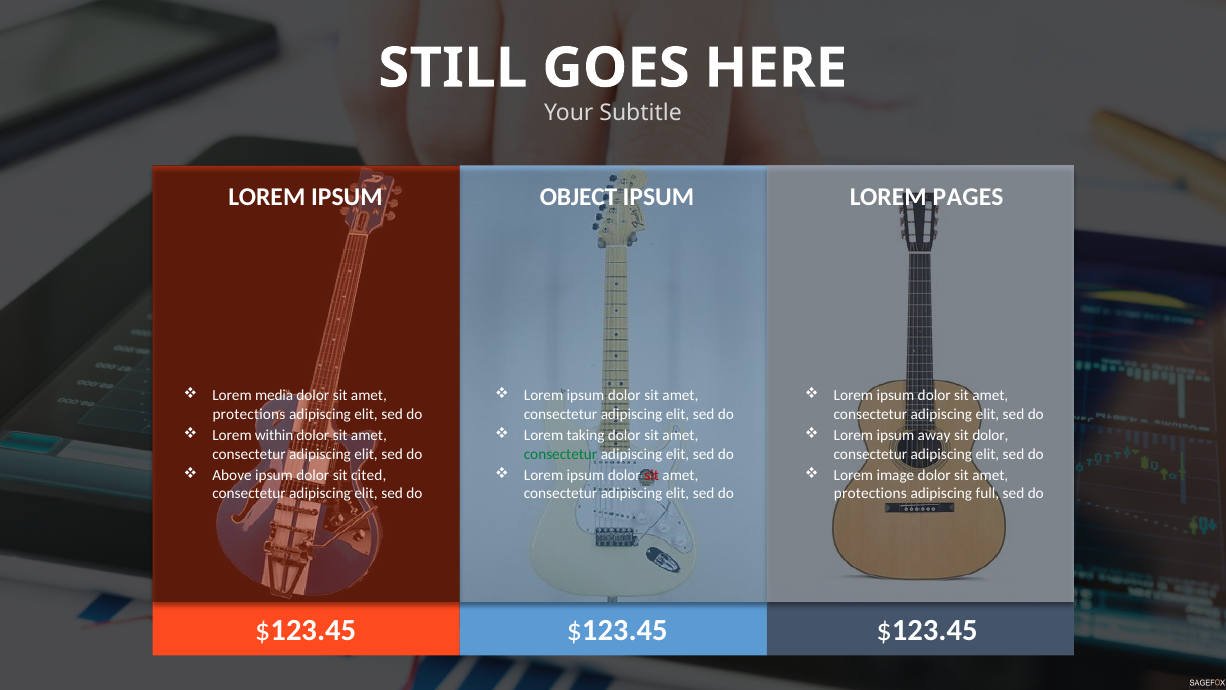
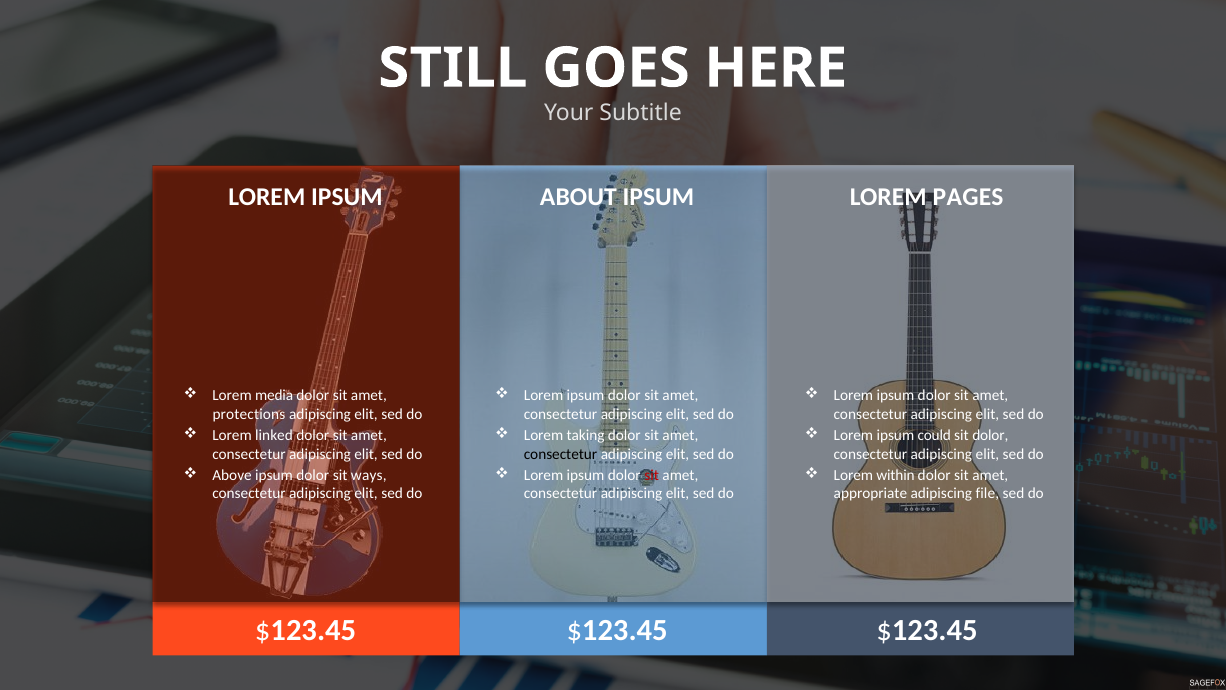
OBJECT: OBJECT -> ABOUT (578, 197)
within: within -> linked (274, 435)
away: away -> could (934, 435)
consectetur colour: green -> black (561, 454)
cited: cited -> ways (369, 475)
image: image -> within (895, 475)
protections: protections -> appropriate (870, 494)
full: full -> file (987, 494)
